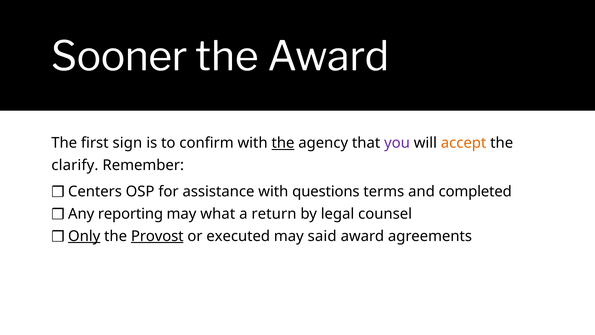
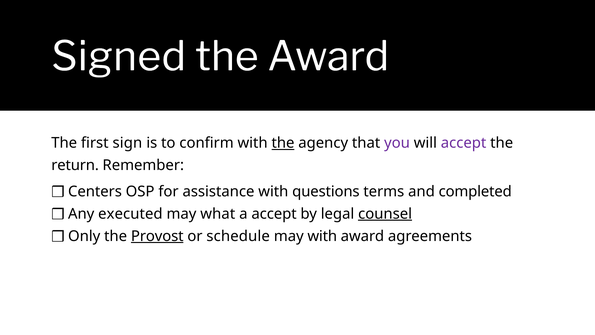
Sooner: Sooner -> Signed (119, 57)
accept colour: orange -> purple (464, 143)
clarify: clarify -> return (75, 165)
reporting: reporting -> executed (130, 214)
a return: return -> accept (274, 214)
counsel underline: none -> present (385, 214)
Only underline: present -> none (84, 236)
executed: executed -> schedule (238, 236)
may said: said -> with (322, 236)
